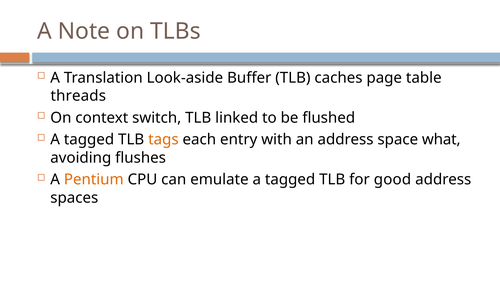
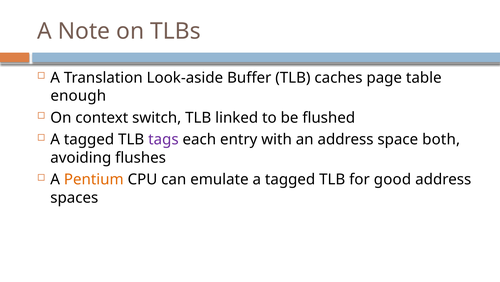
threads: threads -> enough (78, 96)
tags colour: orange -> purple (163, 139)
what: what -> both (441, 139)
